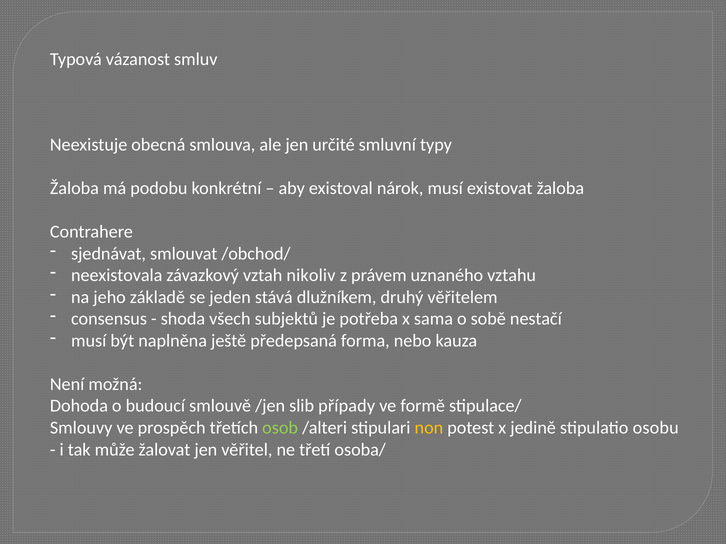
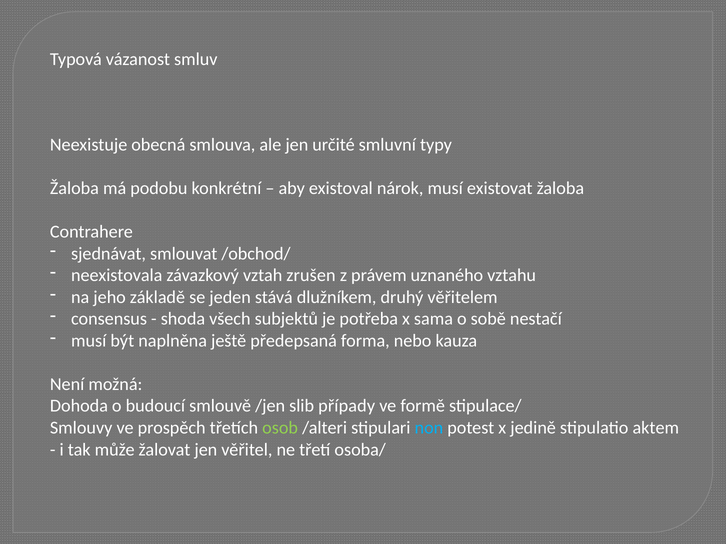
nikoliv: nikoliv -> zrušen (311, 276)
non colour: yellow -> light blue (429, 428)
osobu: osobu -> aktem (656, 428)
